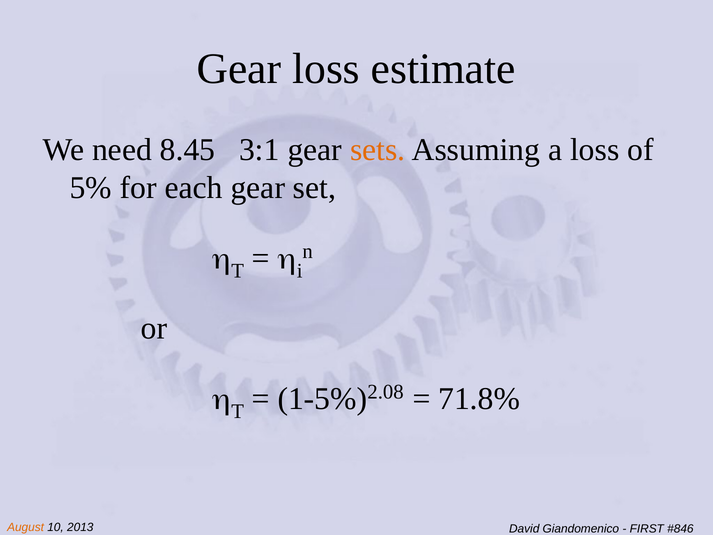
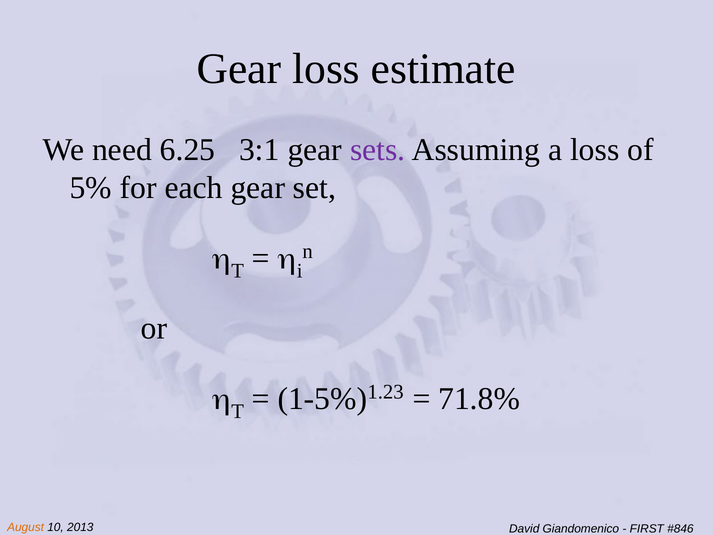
8.45: 8.45 -> 6.25 (188, 150)
sets colour: orange -> purple (378, 150)
2.08: 2.08 -> 1.23 (386, 392)
